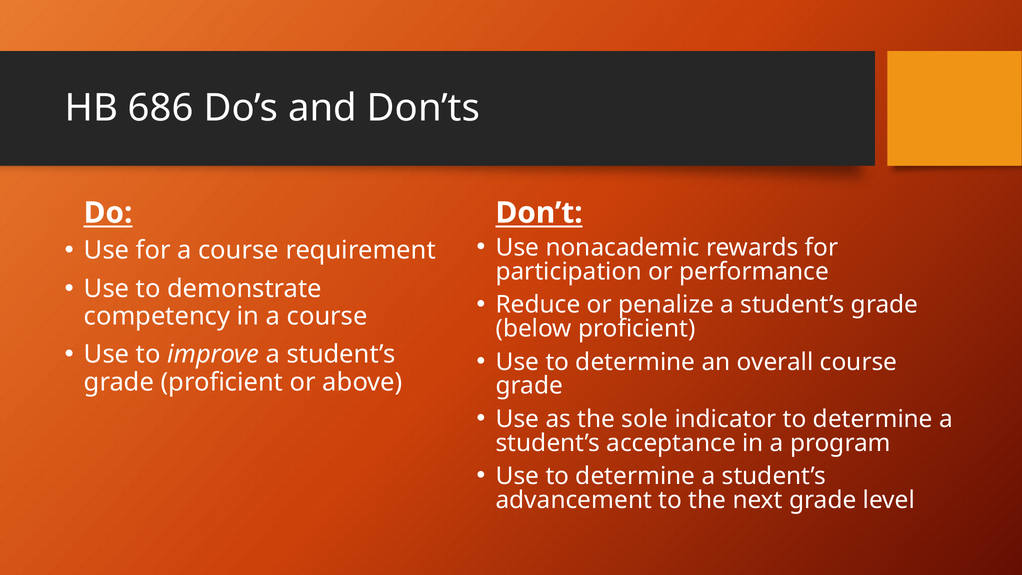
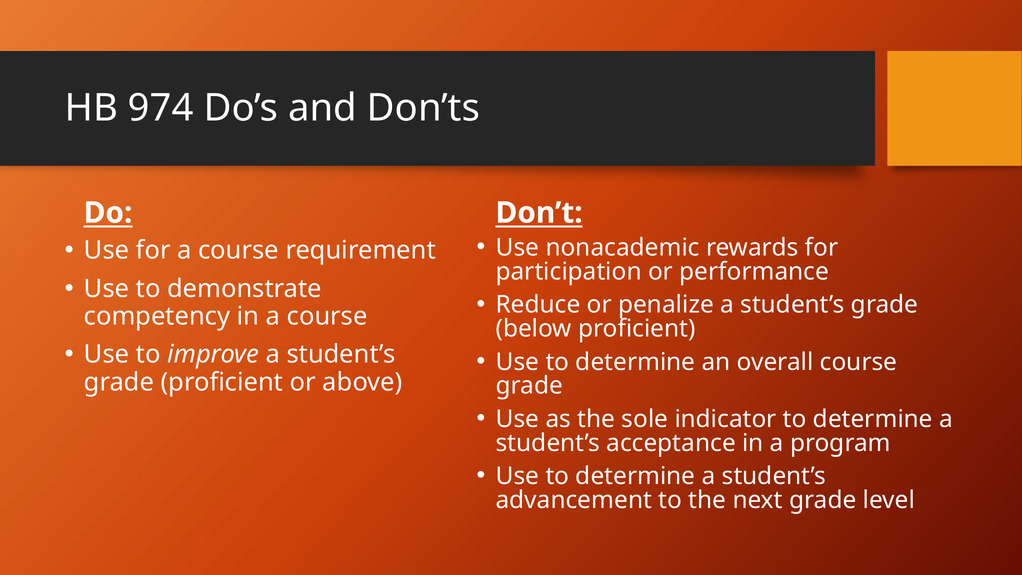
686: 686 -> 974 (161, 108)
